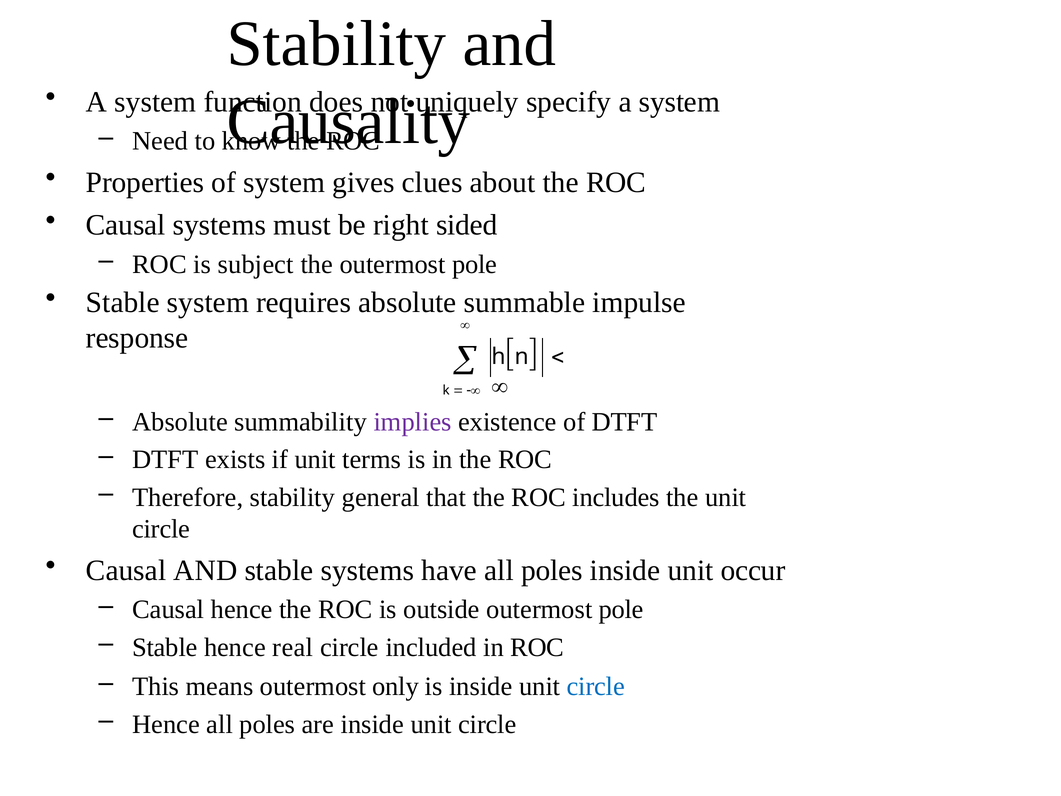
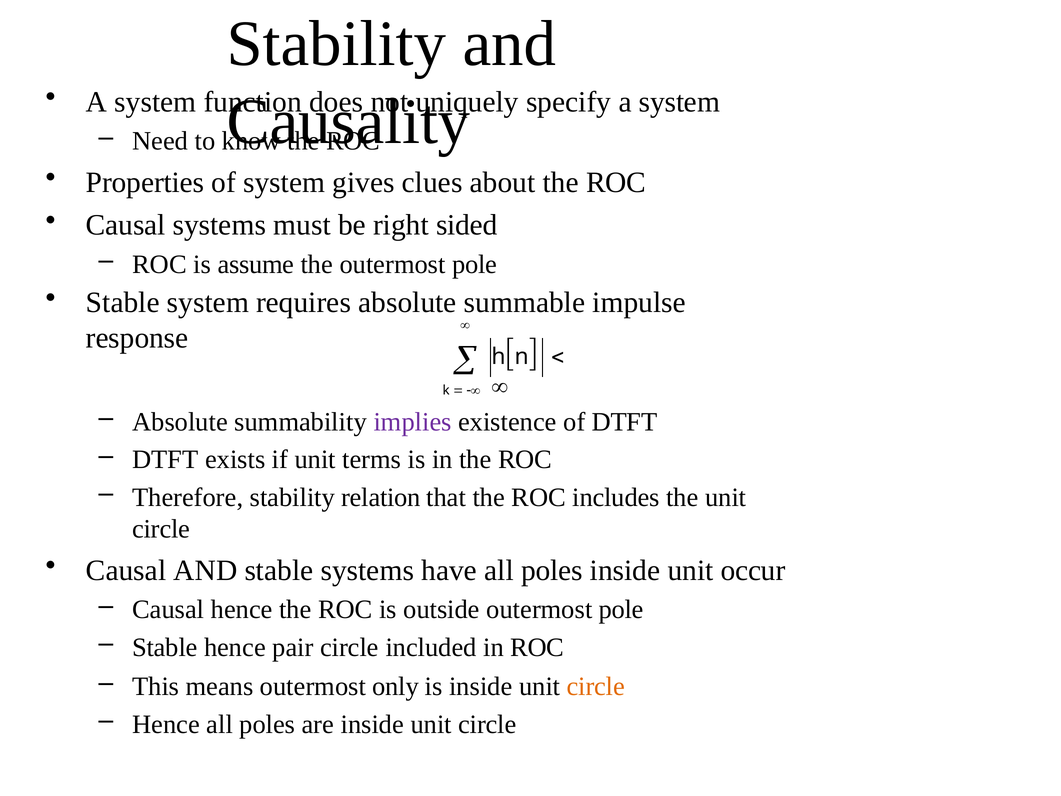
subject: subject -> assume (256, 264)
general: general -> relation (381, 497)
real: real -> pair (293, 647)
circle colour: blue -> orange (596, 686)
